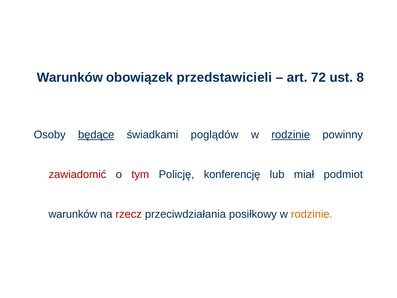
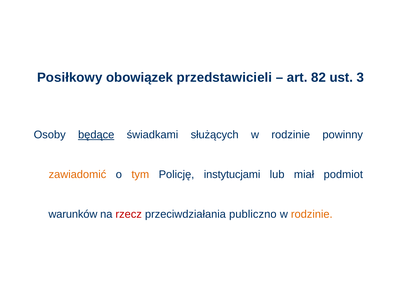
Warunków: Warunków -> Posiłkowy (70, 77)
72: 72 -> 82 (319, 77)
8: 8 -> 3 (360, 77)
poglądów: poglądów -> służących (215, 135)
rodzinie underline: present -> none (291, 135)
zawiadomić colour: red -> orange (77, 174)
tym colour: red -> orange (140, 174)
konferencję: konferencję -> instytucjami (232, 174)
posiłkowy: posiłkowy -> publiczno (253, 214)
